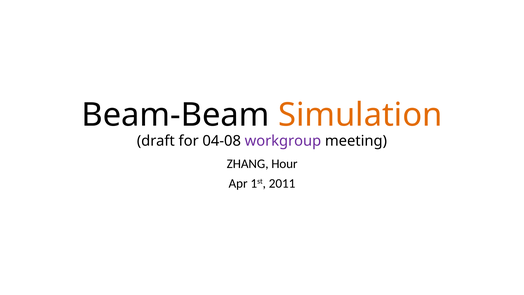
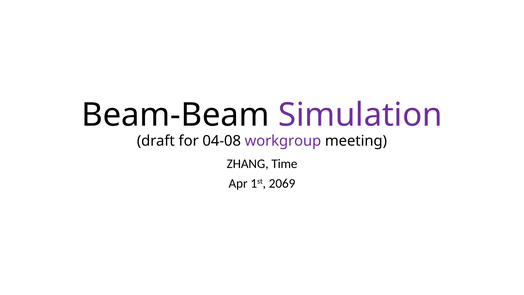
Simulation colour: orange -> purple (360, 115)
Hour: Hour -> Time (284, 164)
2011: 2011 -> 2069 (282, 183)
